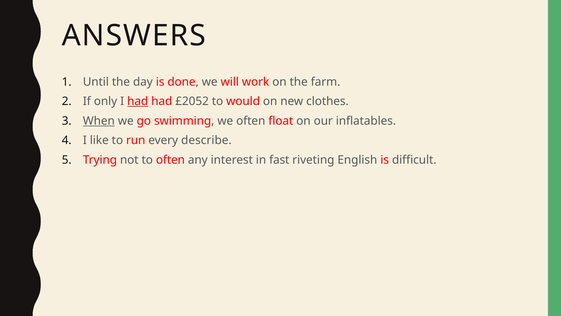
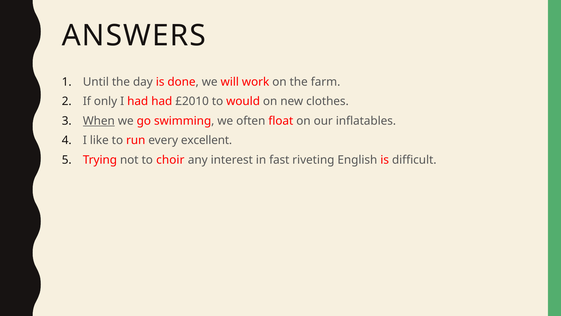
had underline: present -> none (138, 101)
£2052: £2052 -> £2010 (192, 101)
describe: describe -> excellent (207, 140)
to often: often -> choir (170, 160)
